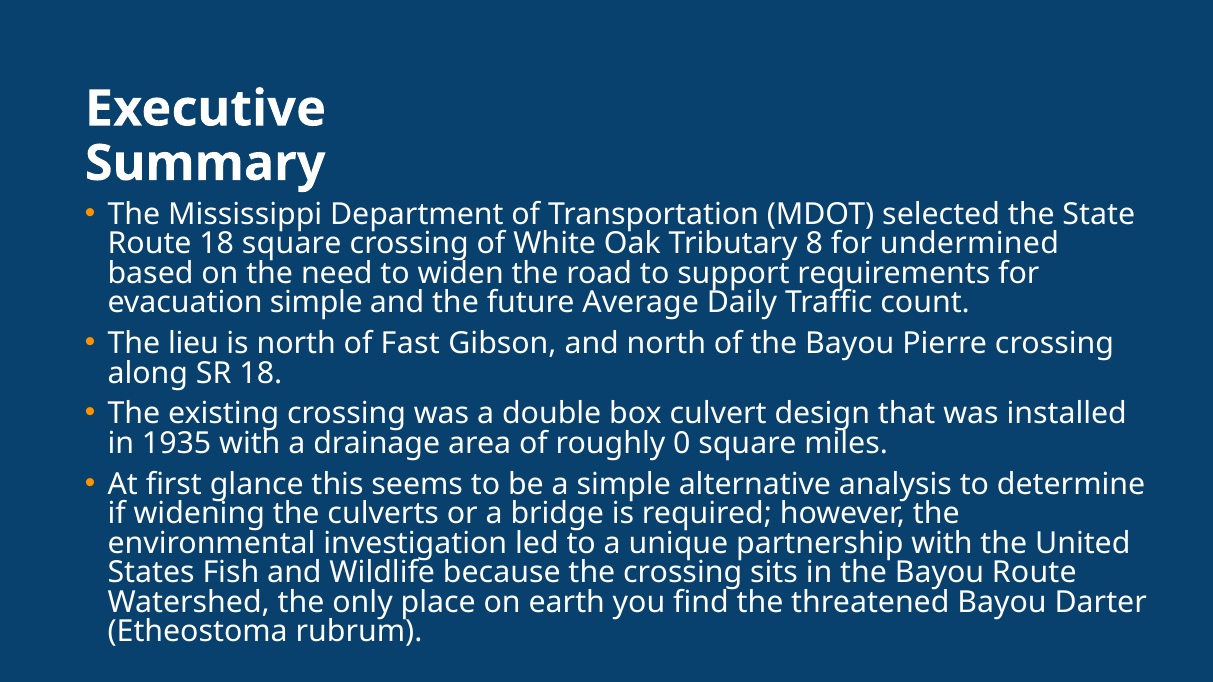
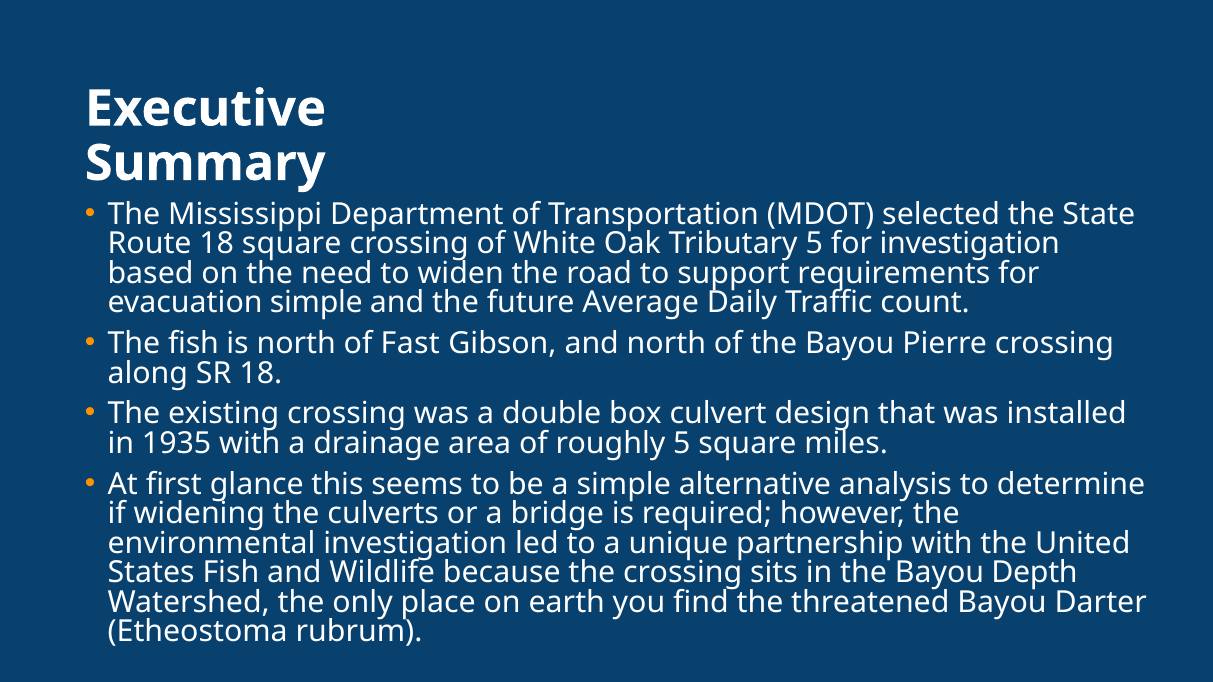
Tributary 8: 8 -> 5 (814, 244)
for undermined: undermined -> investigation (970, 244)
The lieu: lieu -> fish (193, 344)
roughly 0: 0 -> 5 (682, 444)
Bayou Route: Route -> Depth (1035, 573)
